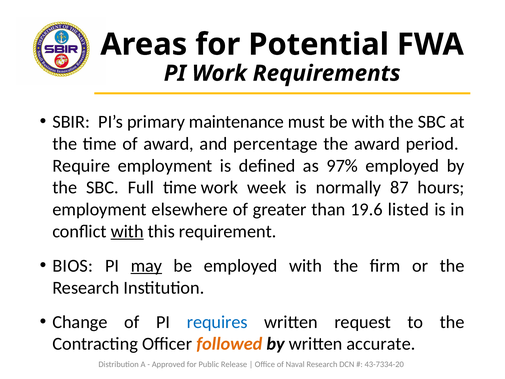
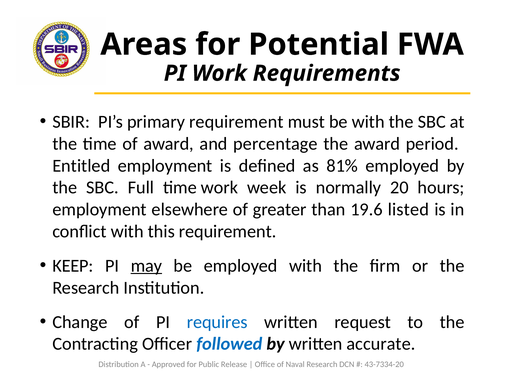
primary maintenance: maintenance -> requirement (236, 122)
Require: Require -> Entitled (81, 166)
97%: 97% -> 81% (342, 166)
87: 87 -> 20 (399, 187)
with underline: present -> none (127, 231)
BIOS: BIOS -> KEEP (73, 266)
followed colour: orange -> blue (229, 344)
